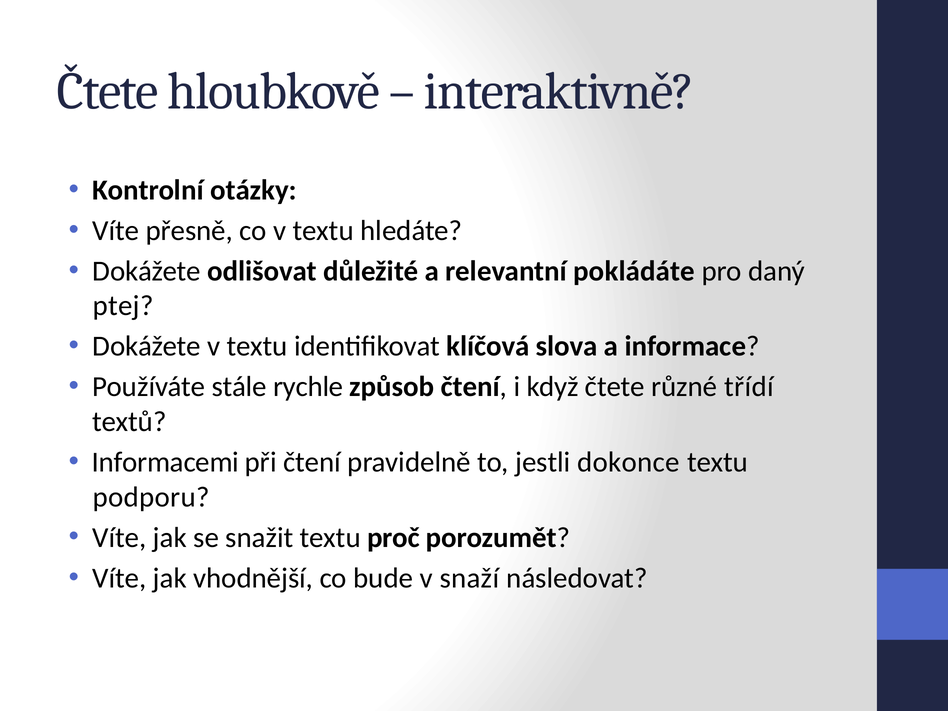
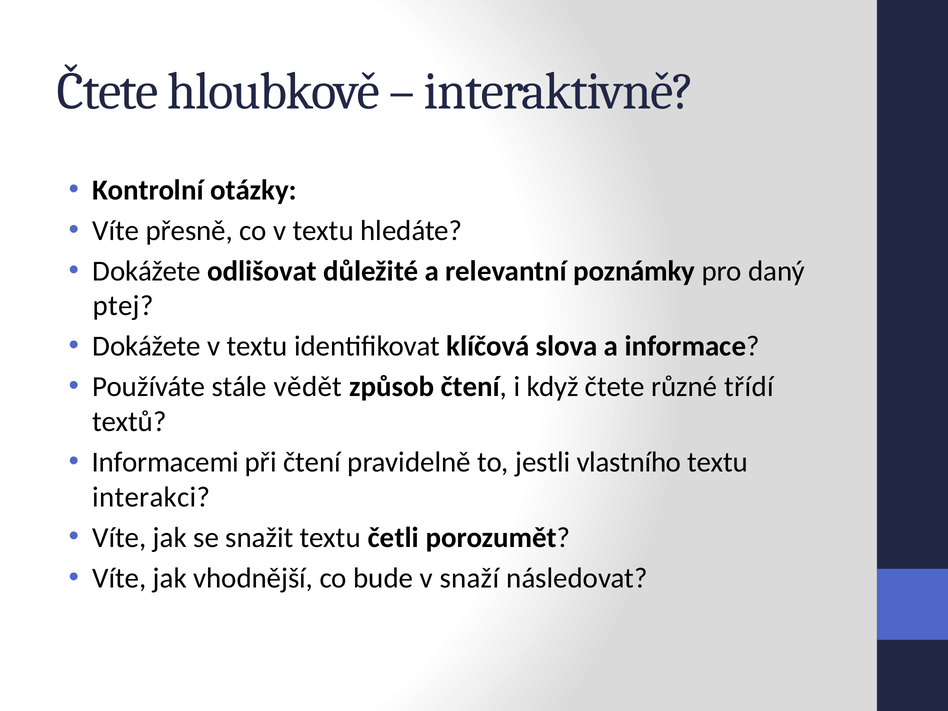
pokládáte: pokládáte -> poznámky (634, 271)
rychle: rychle -> vědět (308, 387)
dokonce: dokonce -> vlastního (629, 462)
podporu: podporu -> interakci (151, 497)
proč: proč -> četli (393, 537)
